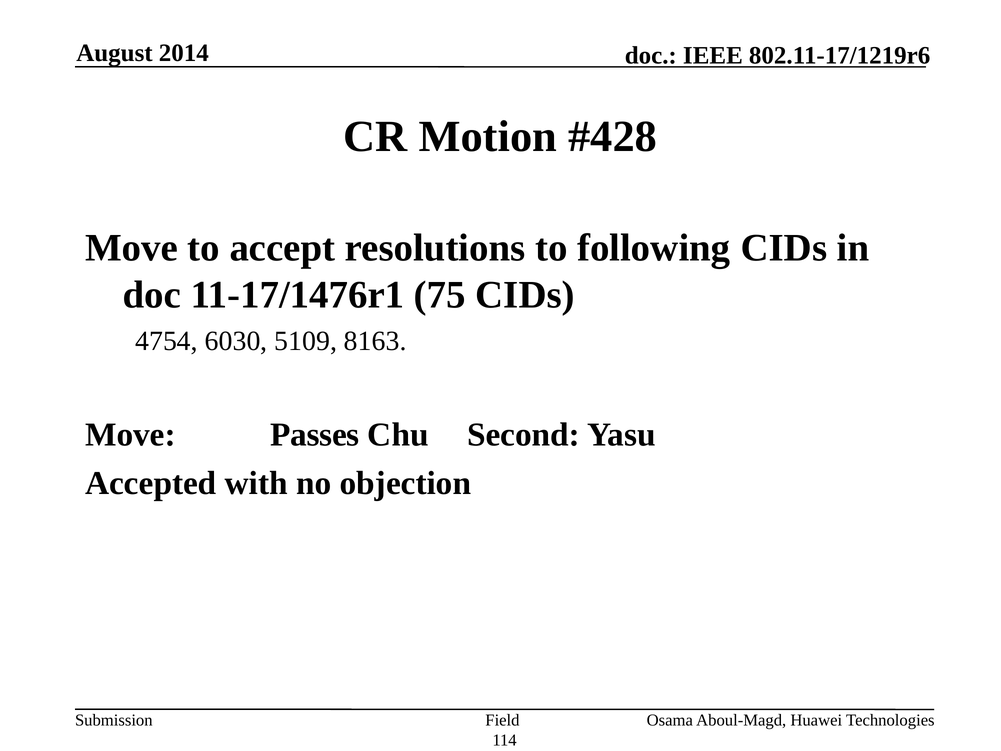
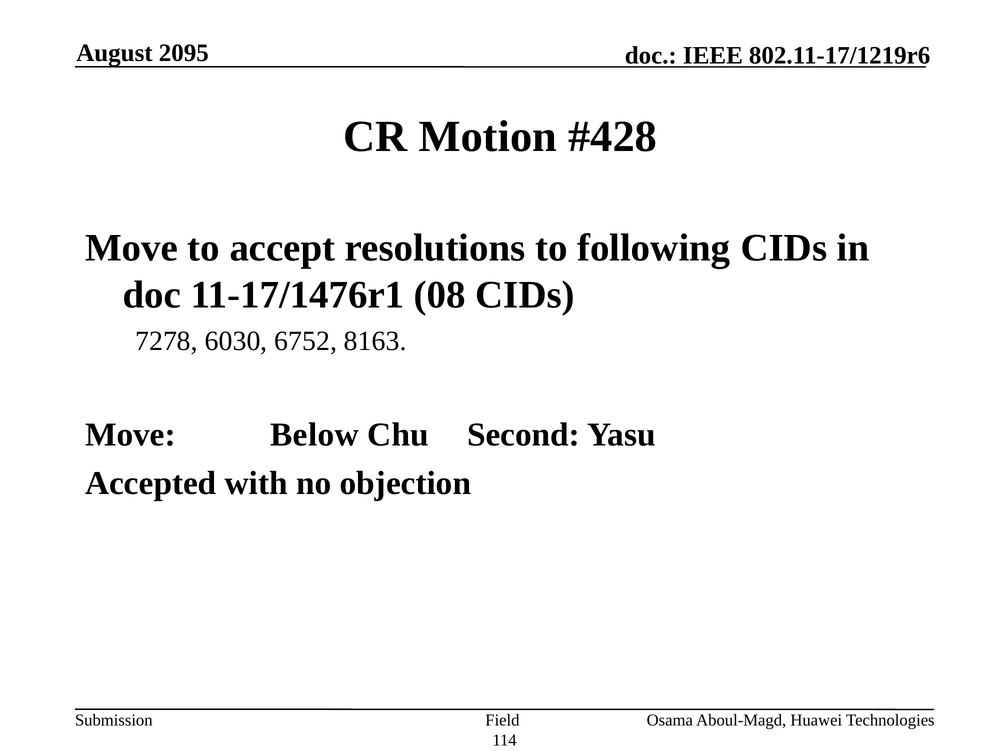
2014: 2014 -> 2095 (184, 53)
75: 75 -> 08 (440, 295)
4754: 4754 -> 7278 (167, 341)
5109: 5109 -> 6752 (306, 341)
Passes: Passes -> Below (315, 435)
